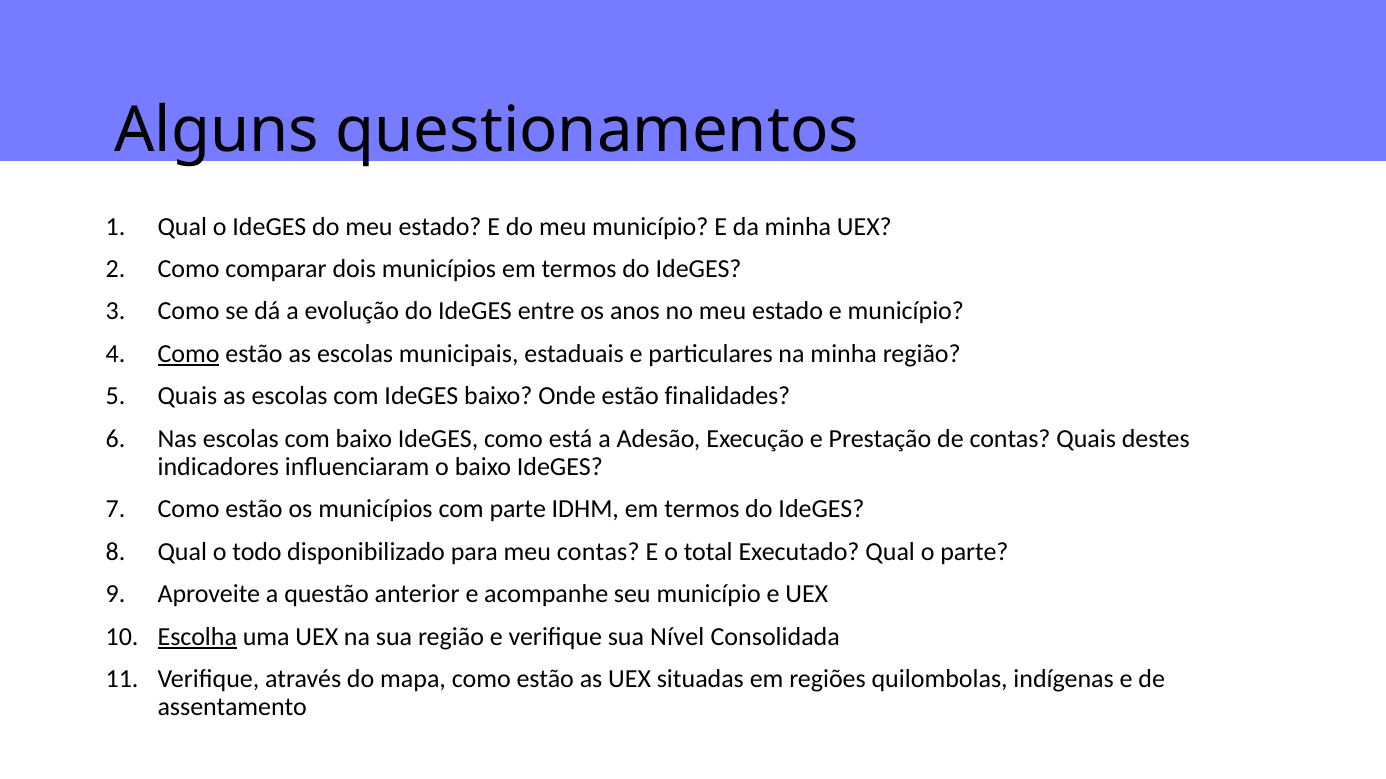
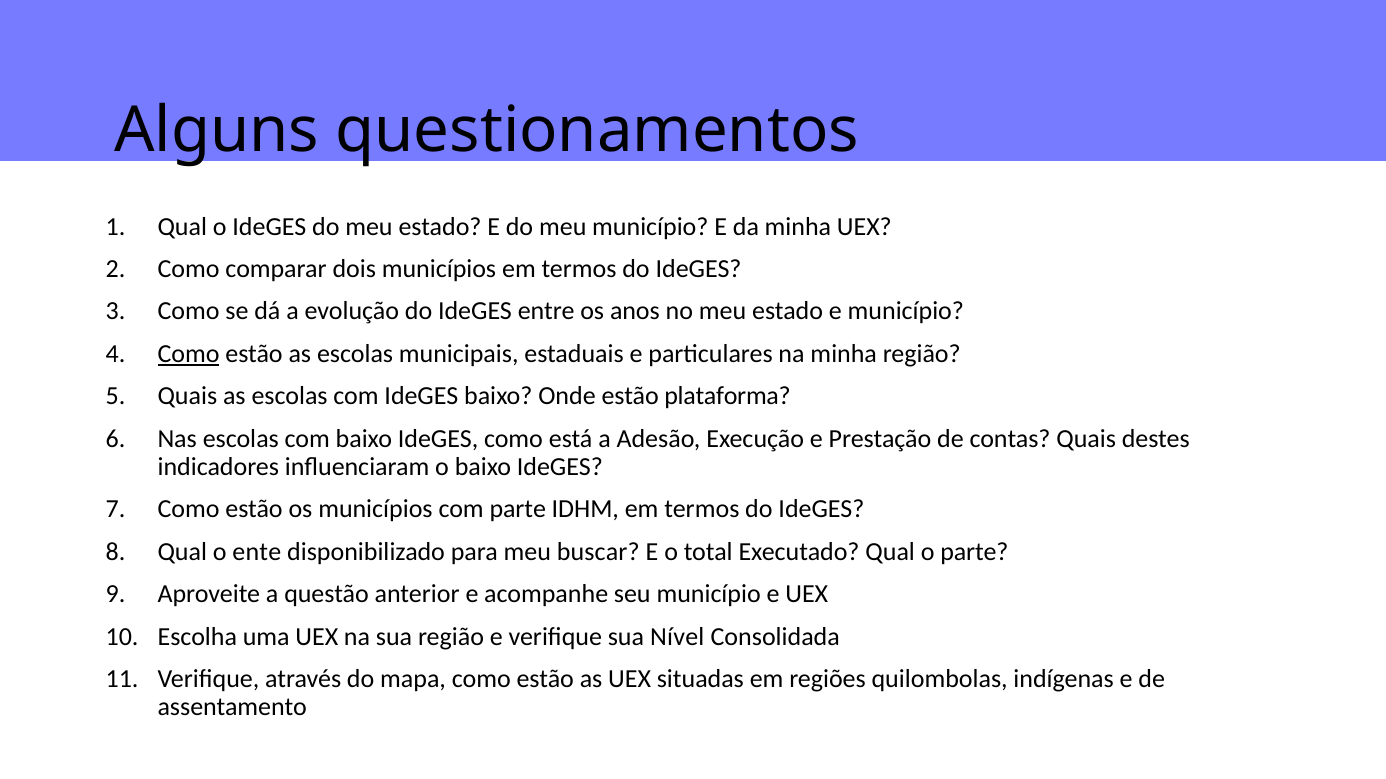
finalidades: finalidades -> plataforma (727, 397)
todo: todo -> ente (257, 552)
meu contas: contas -> buscar (598, 552)
Escolha underline: present -> none (197, 637)
